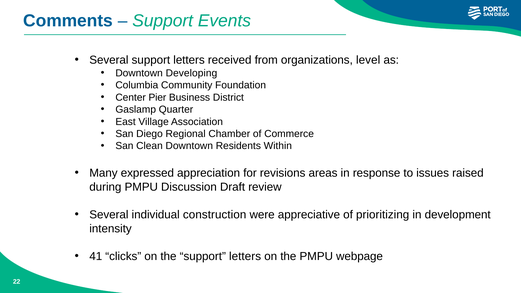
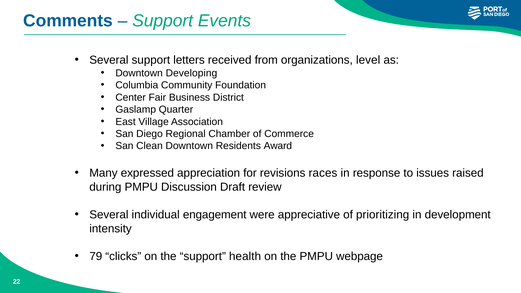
Pier: Pier -> Fair (157, 97)
Within: Within -> Award (278, 146)
areas: areas -> races (323, 173)
construction: construction -> engagement (215, 215)
41: 41 -> 79 (96, 256)
the support letters: letters -> health (245, 256)
